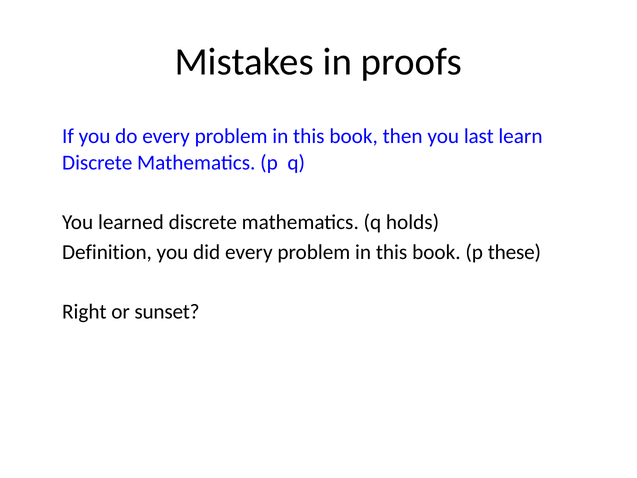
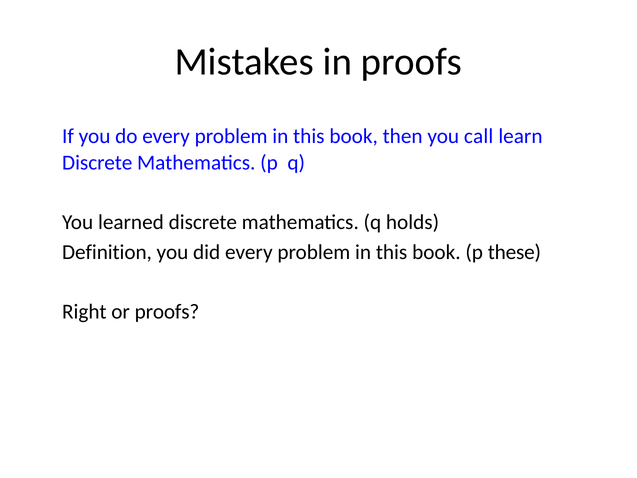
last: last -> call (479, 136)
or sunset: sunset -> proofs (167, 311)
